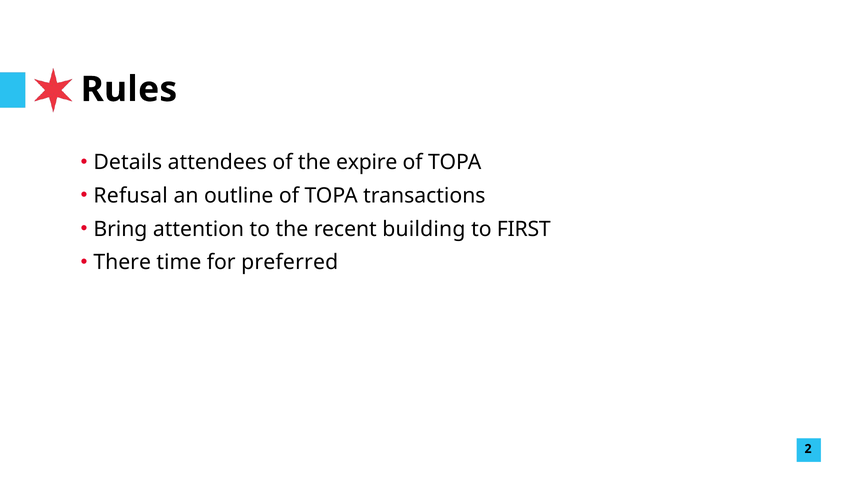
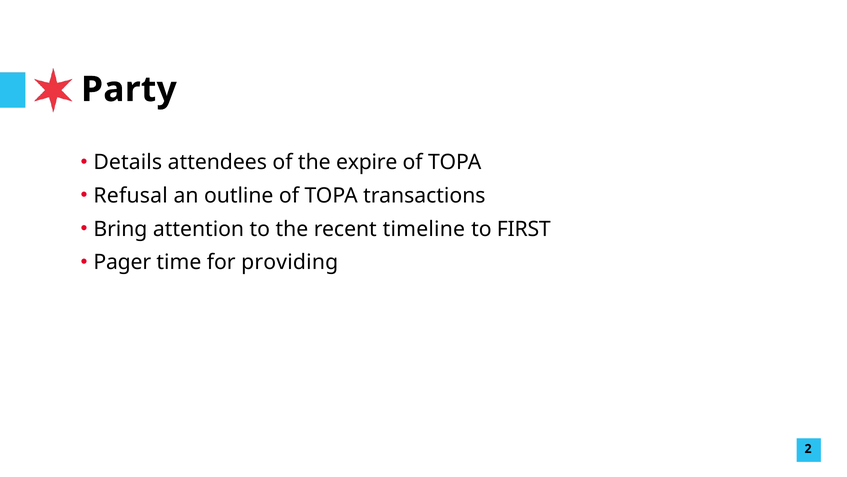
Rules: Rules -> Party (129, 89)
building: building -> timeline (424, 229)
There: There -> Pager (122, 262)
preferred: preferred -> providing (290, 262)
